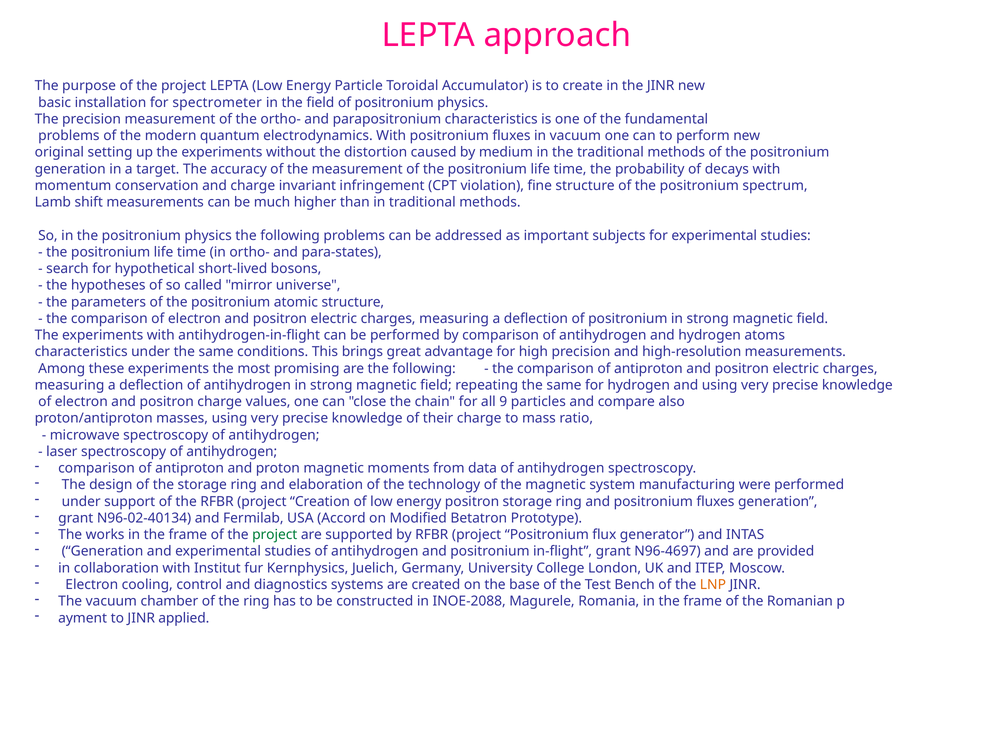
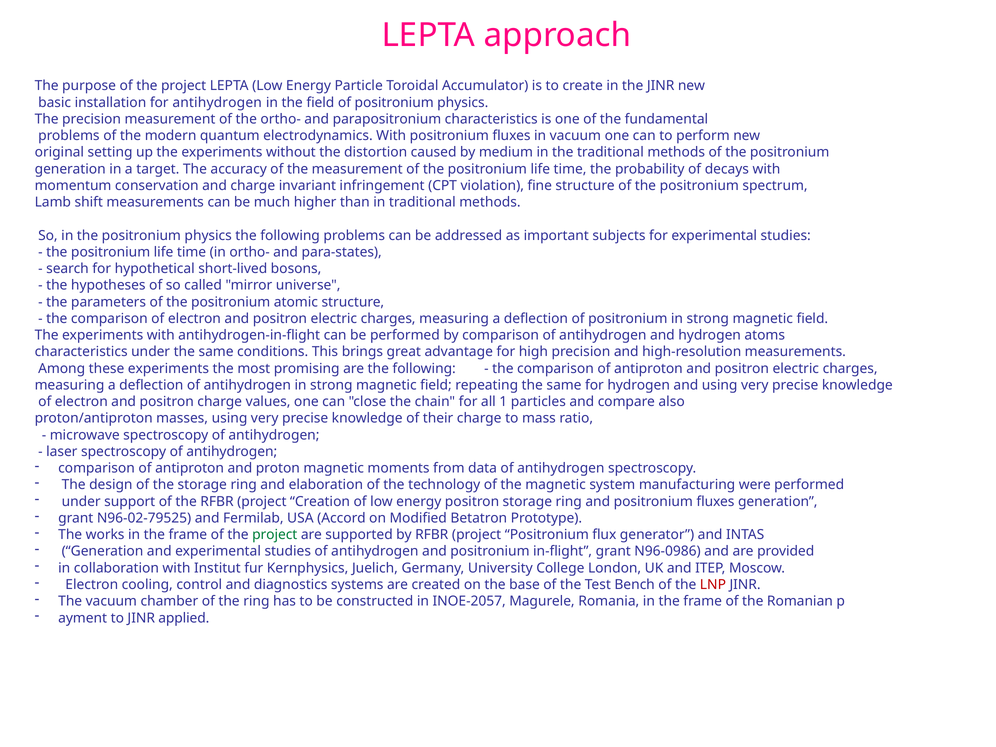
for spectrometer: spectrometer -> antihydrogen (217, 103)
9: 9 -> 1 (503, 402)
N96-02-40134: N96-02-40134 -> N96-02-79525 (144, 518)
N96-4697: N96-4697 -> N96-0986 (668, 551)
LNP colour: orange -> red (713, 585)
INOE-2088: INOE-2088 -> INOE-2057 (469, 601)
